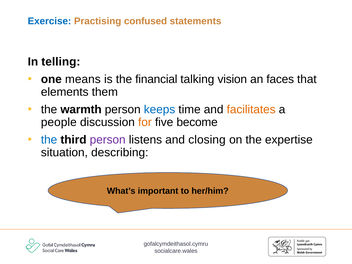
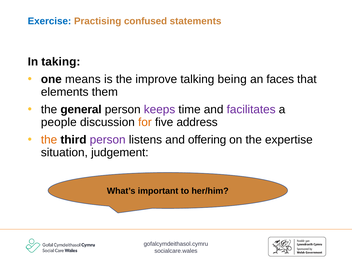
telling: telling -> taking (61, 62)
financial: financial -> improve (156, 79)
vision: vision -> being (232, 79)
warmth: warmth -> general (81, 110)
keeps colour: blue -> purple (160, 110)
facilitates colour: orange -> purple (251, 110)
become: become -> address (197, 122)
the colour: blue -> orange (49, 140)
closing: closing -> offering (207, 140)
describing: describing -> judgement (120, 152)
